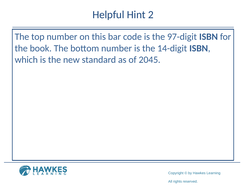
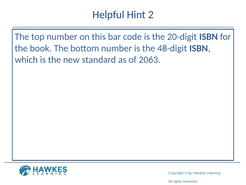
97-digit: 97-digit -> 20-digit (182, 37)
14-digit: 14-digit -> 48-digit (172, 48)
2045: 2045 -> 2063 (150, 60)
